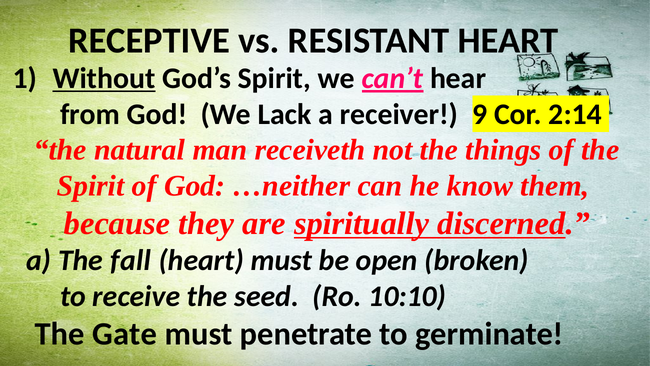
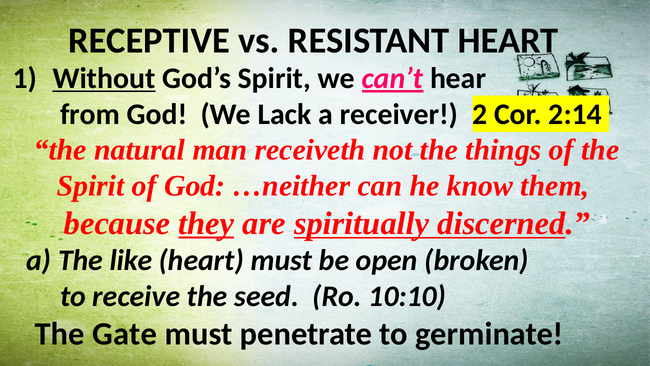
9: 9 -> 2 (480, 114)
they underline: none -> present (206, 223)
fall: fall -> like (131, 260)
